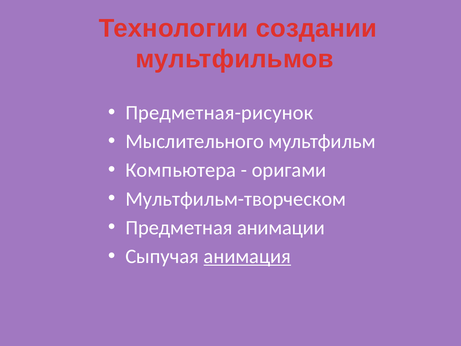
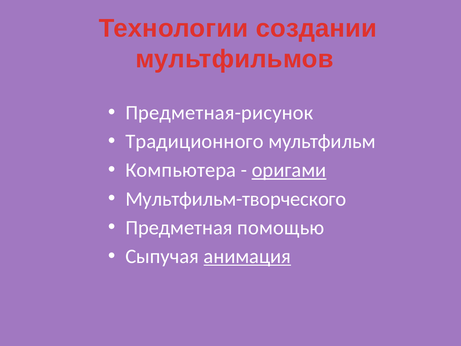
Мыслительного: Мыслительного -> Традиционного (194, 141)
оригами underline: none -> present (289, 170)
Мультфильм-творческом: Мультфильм-творческом -> Мультфильм-творческого (236, 199)
анимации: анимации -> помощью (281, 227)
